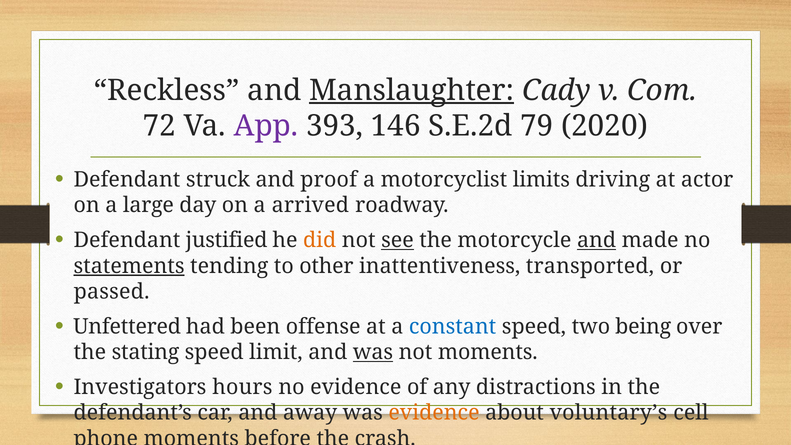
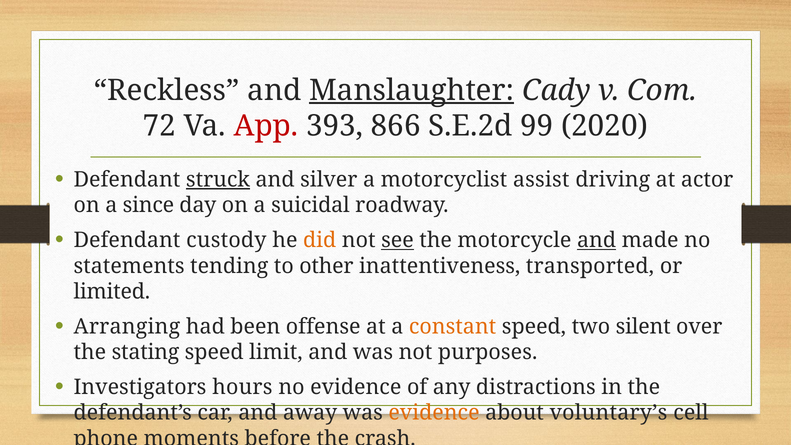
App colour: purple -> red (266, 126)
146: 146 -> 866 (396, 126)
79: 79 -> 99 (537, 126)
struck underline: none -> present (218, 180)
proof: proof -> silver (329, 180)
limits: limits -> assist (541, 180)
large: large -> since (148, 205)
arrived: arrived -> suicidal (310, 205)
justified: justified -> custody (226, 240)
statements underline: present -> none (129, 266)
passed: passed -> limited (112, 292)
Unfettered: Unfettered -> Arranging (127, 327)
constant colour: blue -> orange (453, 327)
being: being -> silent (643, 327)
was underline: present -> none (373, 352)
not moments: moments -> purposes (488, 352)
